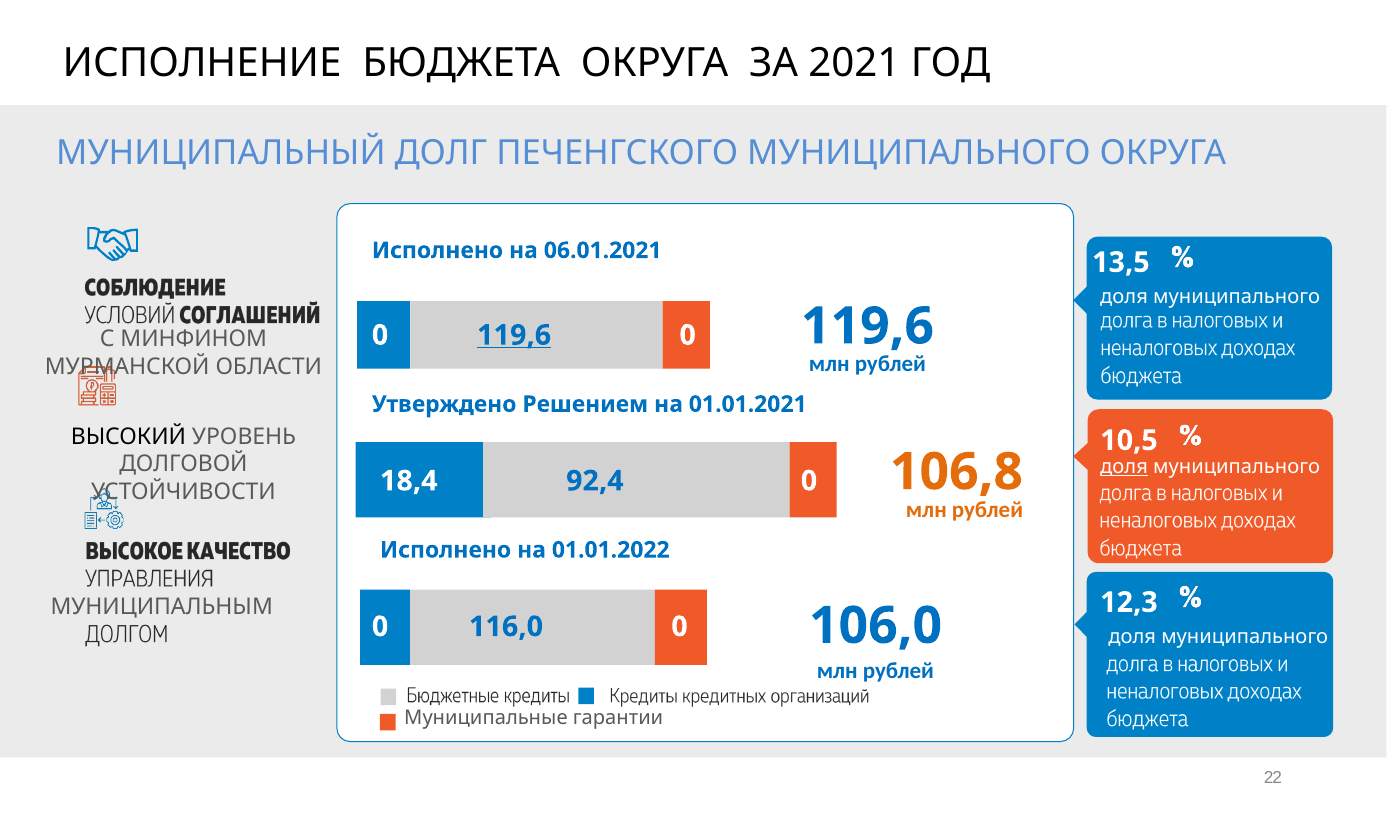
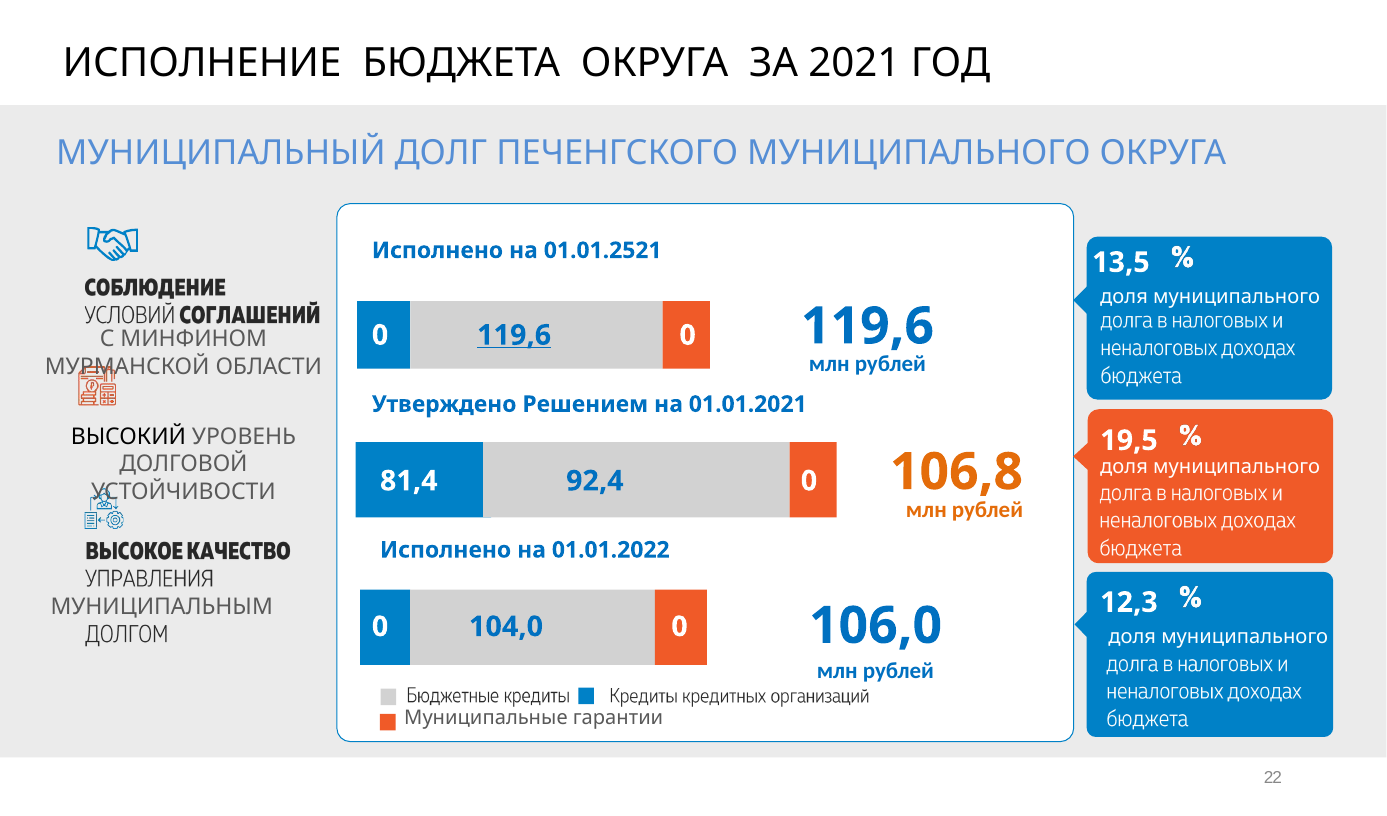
06.01.2021: 06.01.2021 -> 01.01.2521 (603, 250)
10,5: 10,5 -> 19,5 (1129, 440)
доля underline: present -> none (1124, 467)
18,4: 18,4 -> 81,4 (409, 481)
116,0: 116,0 -> 104,0 (506, 627)
